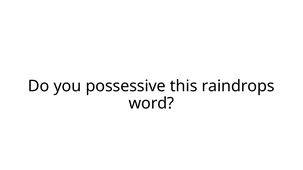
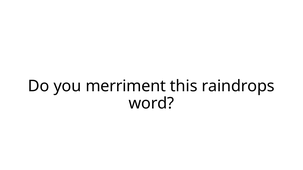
possessive: possessive -> merriment (126, 86)
